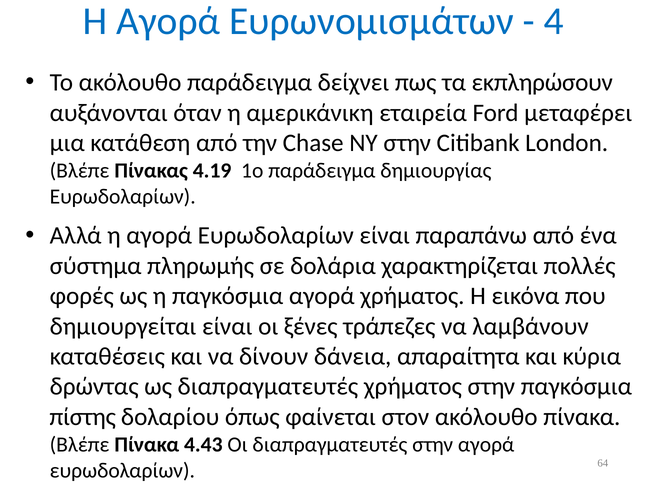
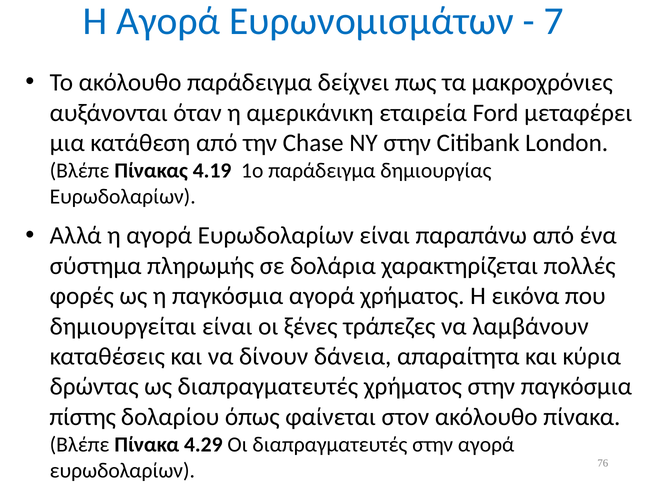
4: 4 -> 7 (554, 21)
εκπληρώσουν: εκπληρώσουν -> μακροχρόνιες (542, 83)
4.43: 4.43 -> 4.29 (203, 445)
64: 64 -> 76 (603, 463)
